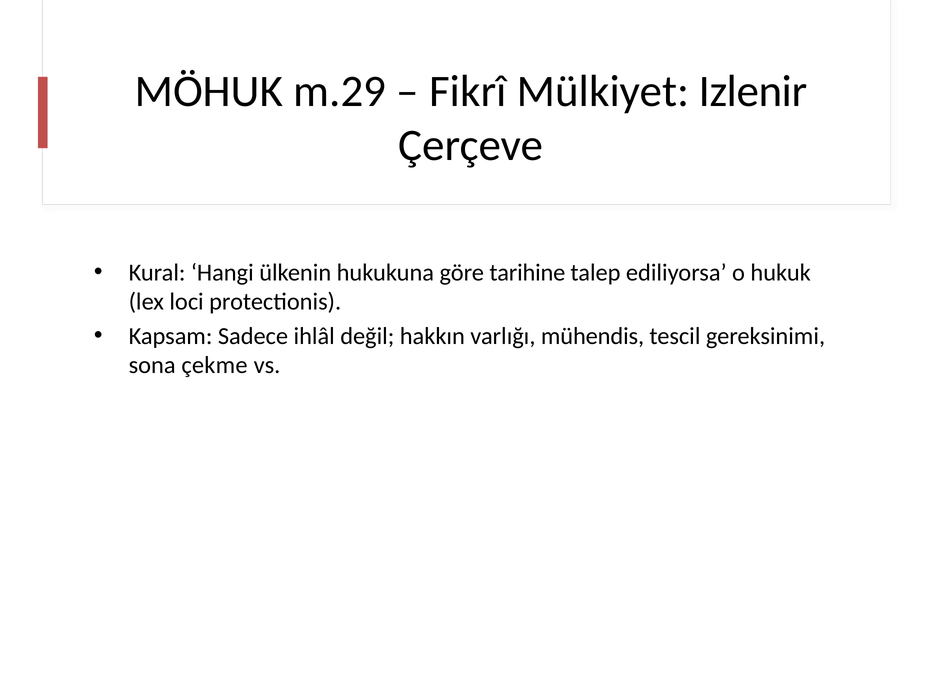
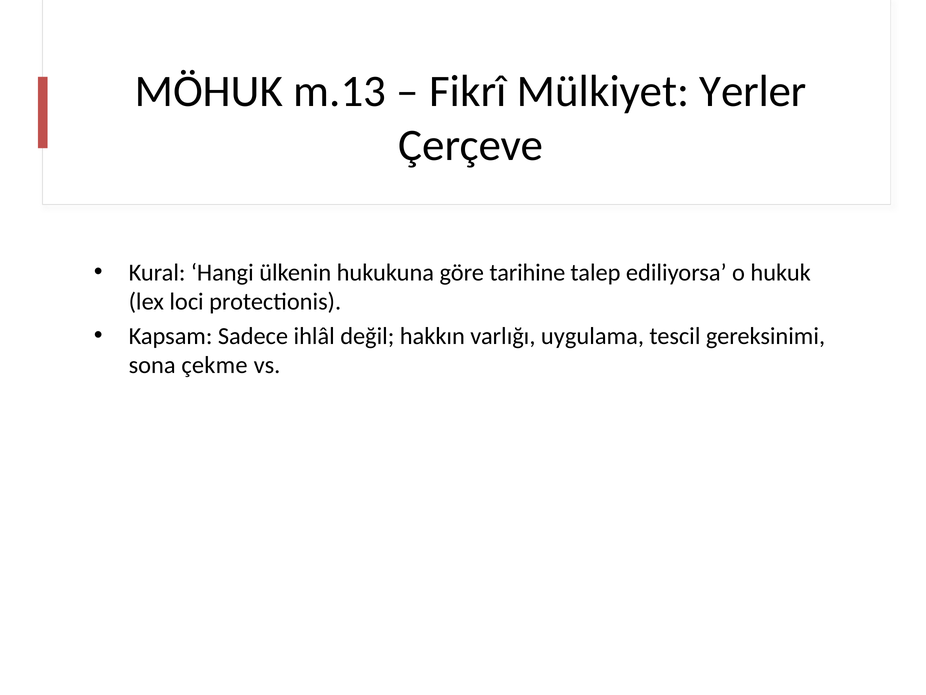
m.29: m.29 -> m.13 (340, 91)
Izlenir: Izlenir -> Yerler (753, 91)
mühendis: mühendis -> uygulama (592, 336)
